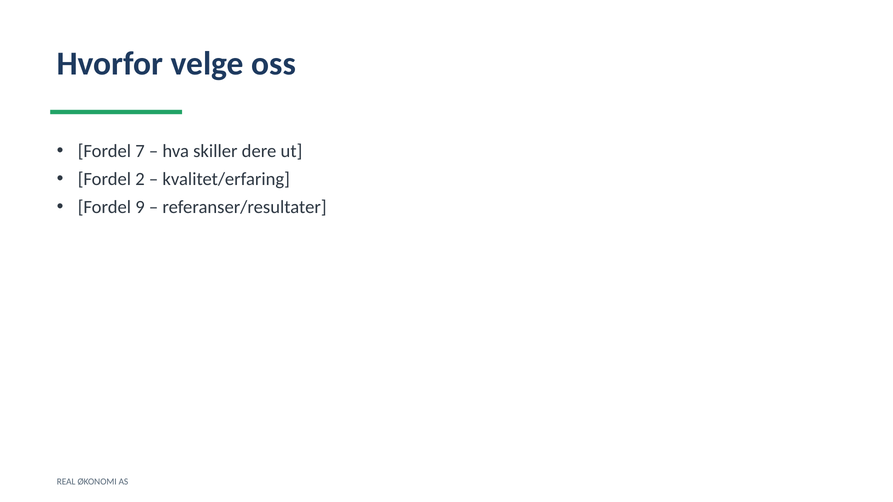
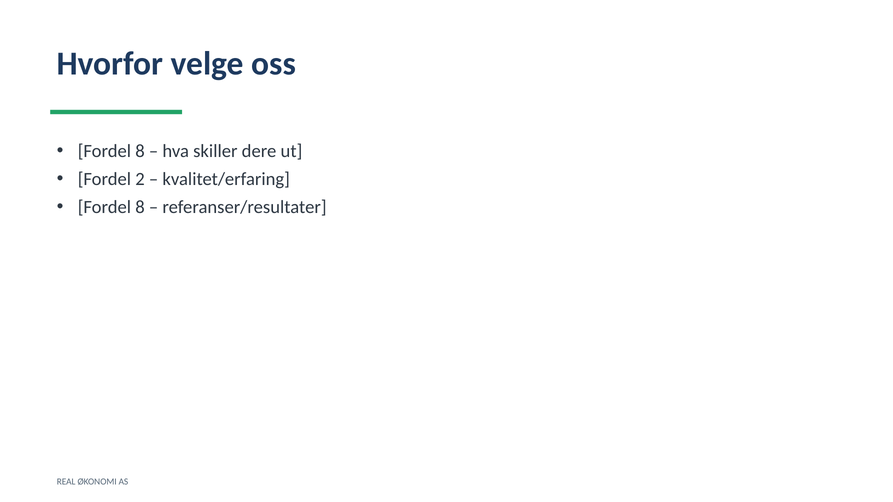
7: 7 -> 8 (140, 151)
9: 9 -> 8 (140, 207)
